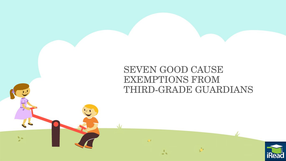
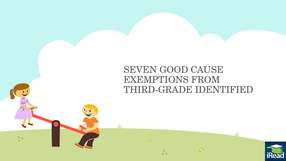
GUARDIANS: GUARDIANS -> IDENTIFIED (224, 90)
